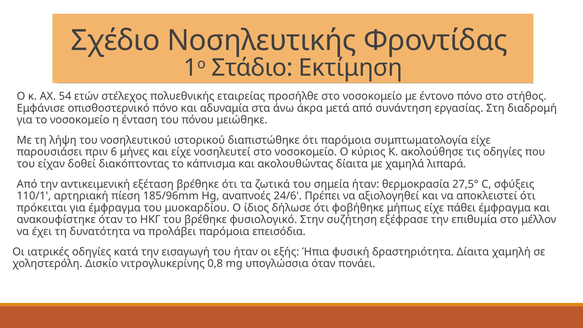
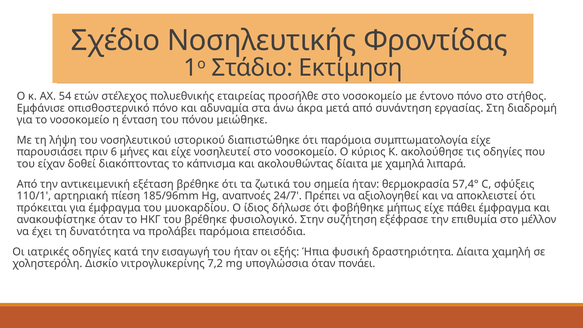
27,5°: 27,5° -> 57,4° (465, 184)
24/6: 24/6 -> 24/7 (288, 196)
0,8: 0,8 -> 7,2 (215, 264)
